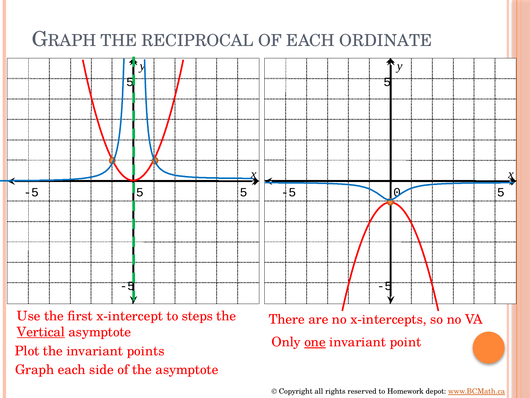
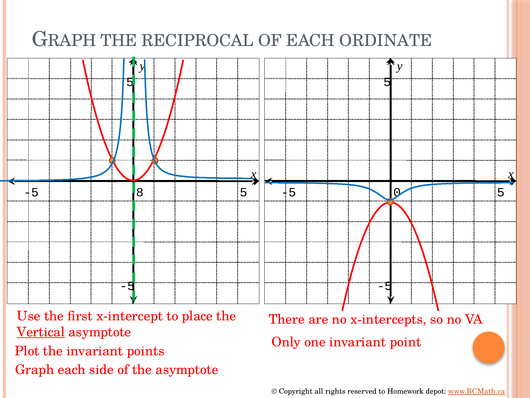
5: 5 -> 8 (140, 192)
steps: steps -> place (197, 316)
one underline: present -> none (315, 342)
